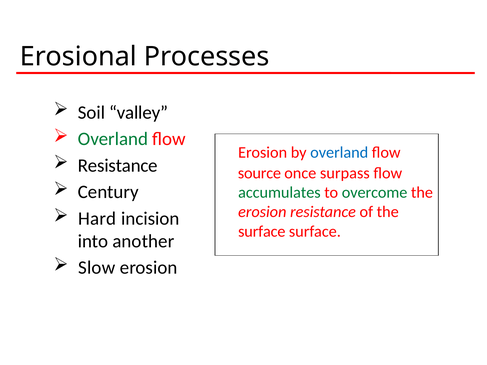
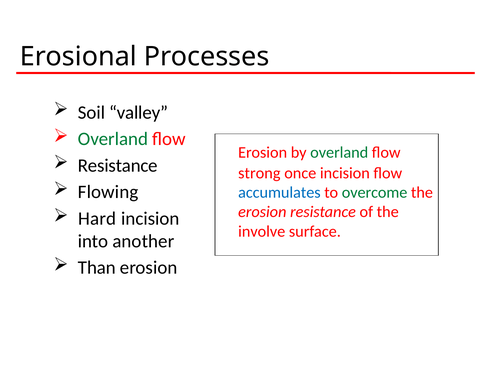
overland colour: blue -> green (339, 153)
source: source -> strong (259, 173)
once surpass: surpass -> incision (345, 173)
Century: Century -> Flowing (108, 192)
accumulates colour: green -> blue (279, 193)
surface: surface -> involve (262, 232)
Slow: Slow -> Than (97, 268)
